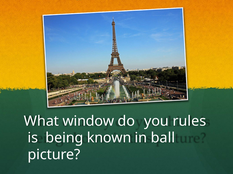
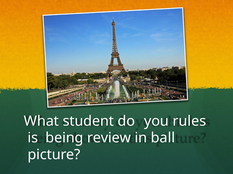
window: window -> student (88, 122)
known: known -> review (109, 138)
